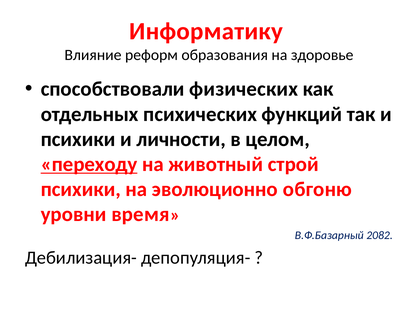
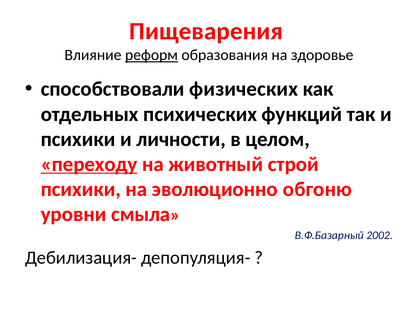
Информатику: Информатику -> Пищеварения (206, 31)
реформ underline: none -> present (151, 55)
время: время -> смыла (141, 215)
2082: 2082 -> 2002 (380, 236)
